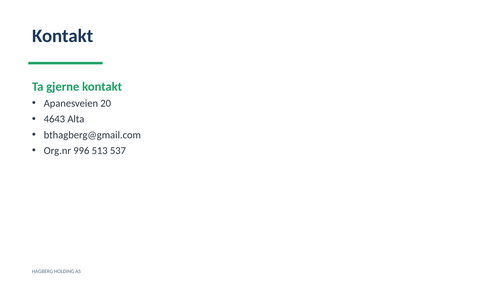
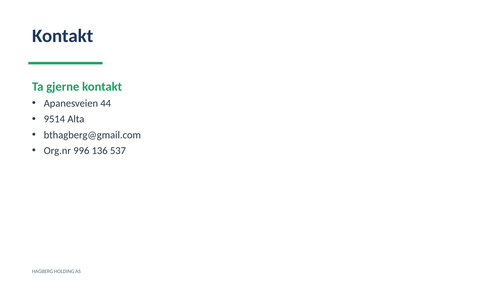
20: 20 -> 44 (106, 103)
4643: 4643 -> 9514 (54, 119)
513: 513 -> 136 (100, 151)
